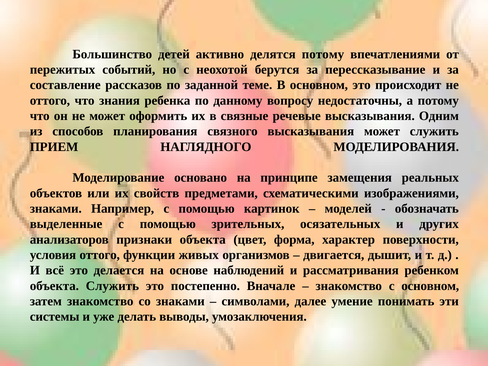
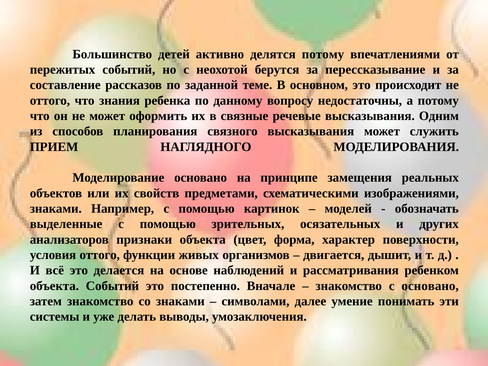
объекта Служить: Служить -> Событий (112, 286)
с основном: основном -> основано (430, 286)
